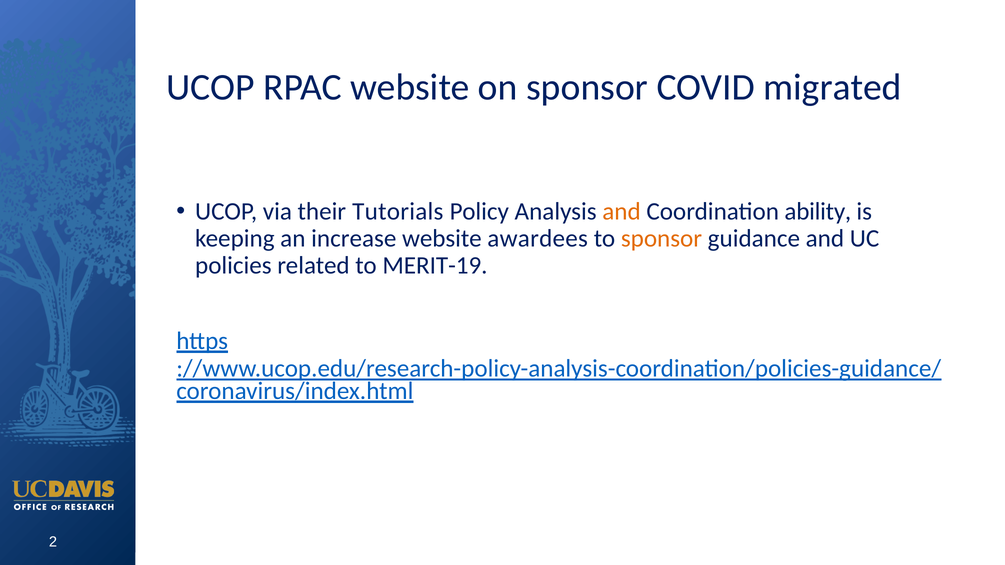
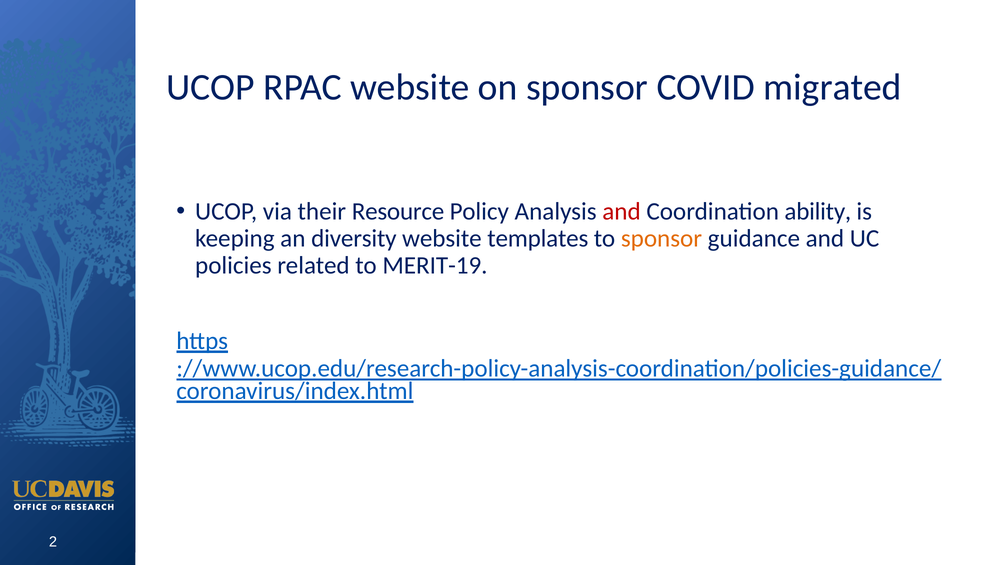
Tutorials: Tutorials -> Resource (398, 211)
and colour: orange -> red (622, 211)
increase: increase -> diversity (354, 239)
awardees: awardees -> templates (538, 239)
